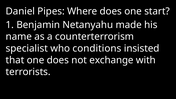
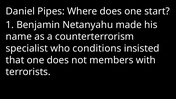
exchange: exchange -> members (111, 60)
